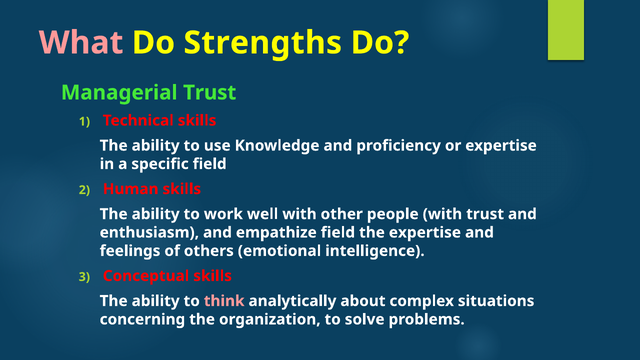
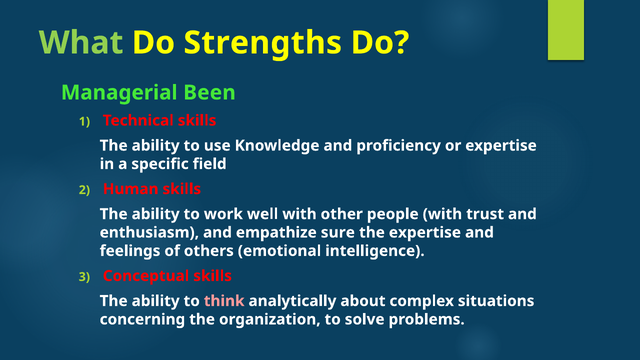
What colour: pink -> light green (81, 43)
Managerial Trust: Trust -> Been (210, 93)
empathize field: field -> sure (338, 233)
